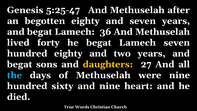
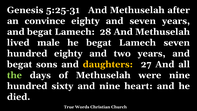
5:25-47: 5:25-47 -> 5:25-31 (63, 10)
begotten: begotten -> convince (45, 21)
36: 36 -> 28 (105, 32)
forty: forty -> male (48, 43)
the colour: light blue -> light green (14, 75)
